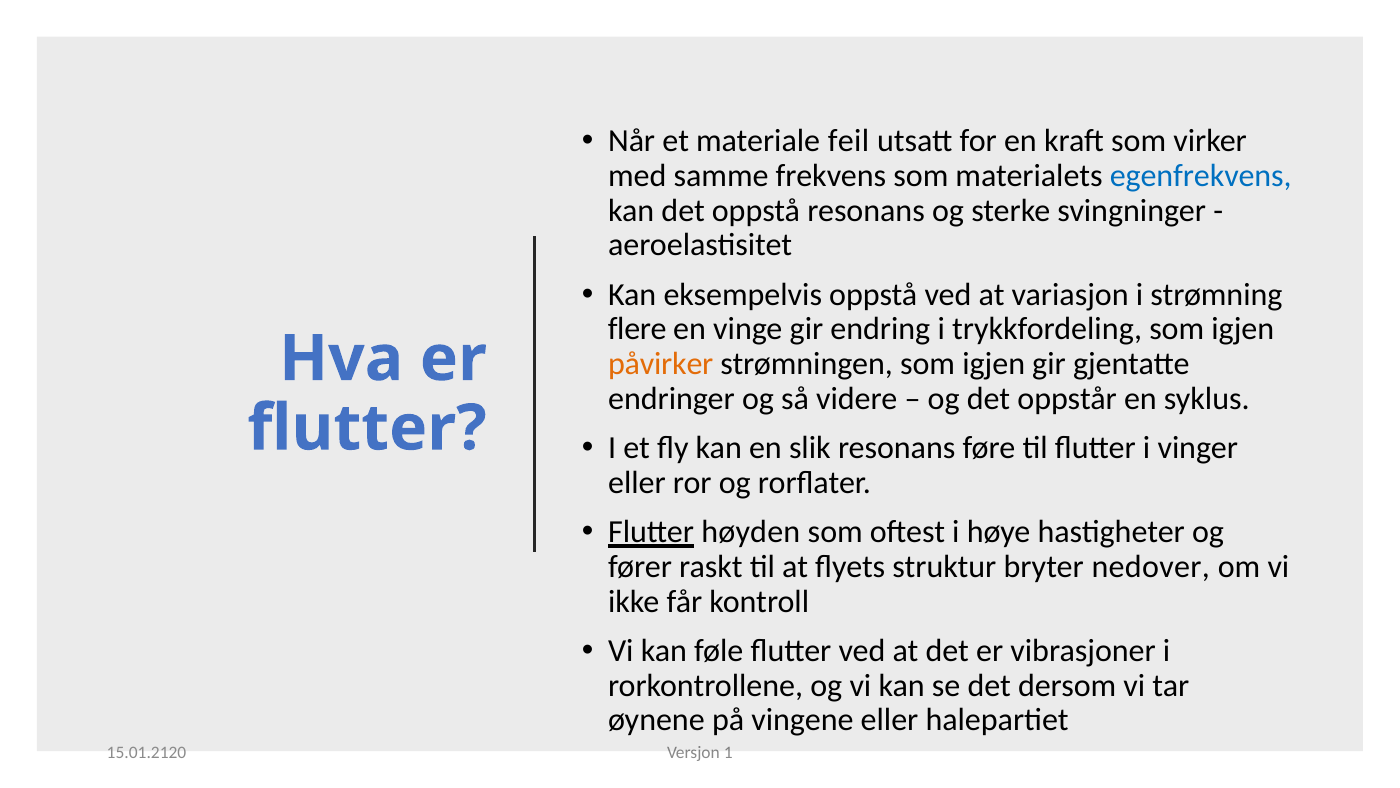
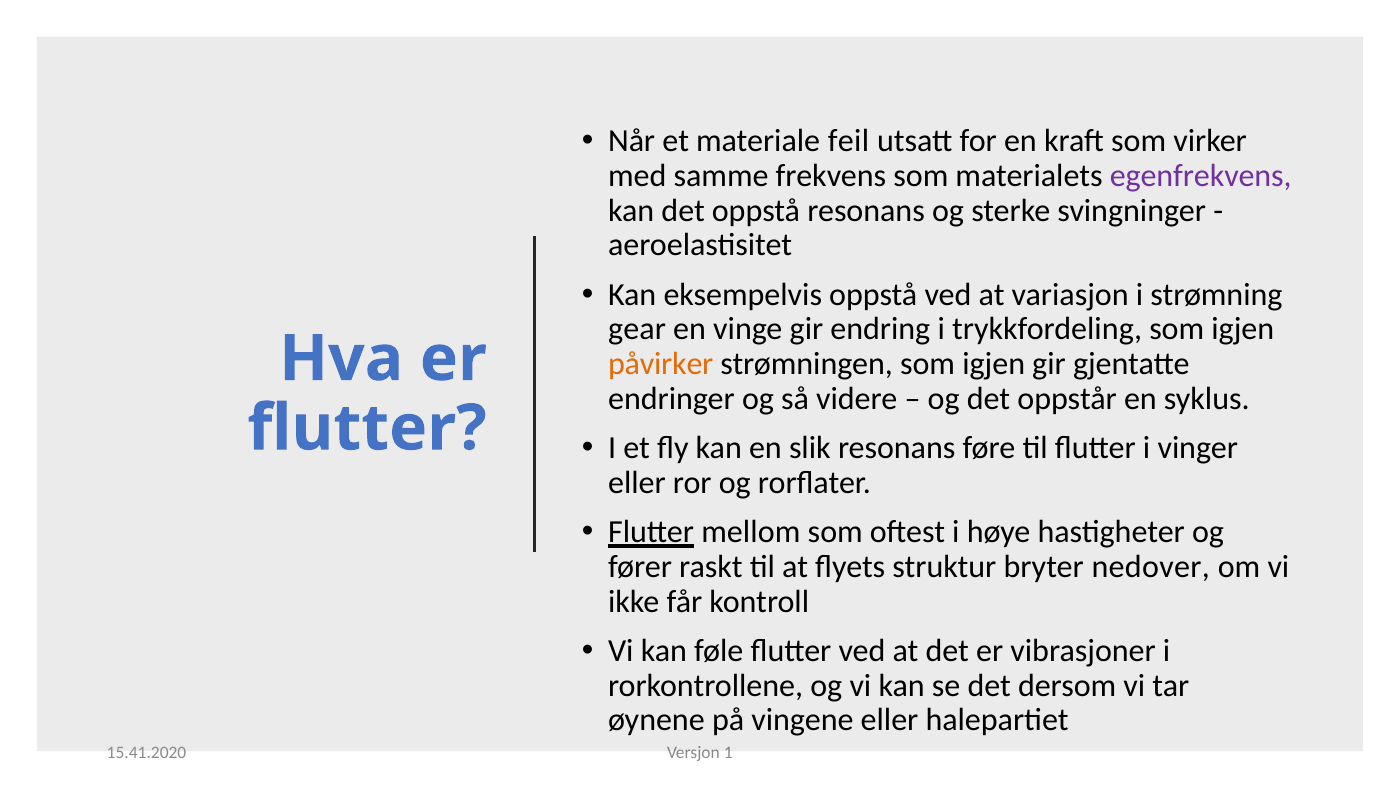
egenfrekvens colour: blue -> purple (1201, 176)
flere: flere -> gear (637, 329)
høyden: høyden -> mellom (751, 532)
15.01.2120: 15.01.2120 -> 15.41.2020 (147, 752)
